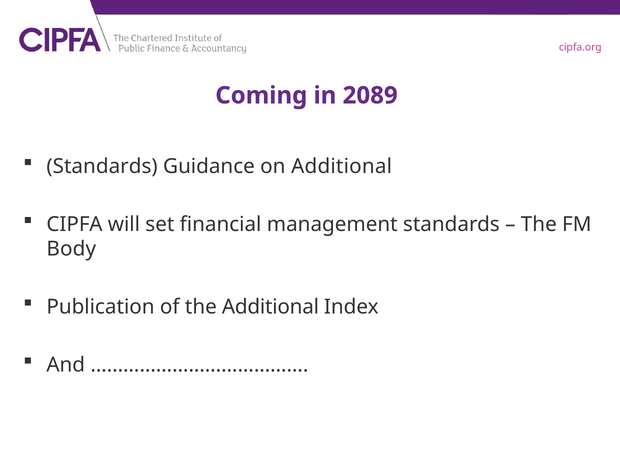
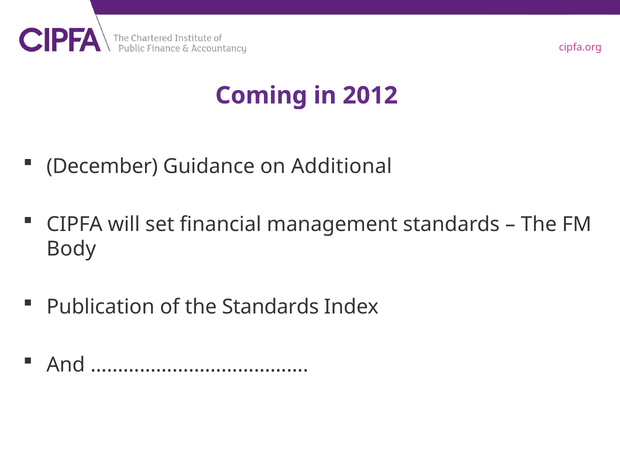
2089: 2089 -> 2012 (370, 95)
Standards: Standards -> December (102, 166)
the Additional: Additional -> Standards (270, 307)
